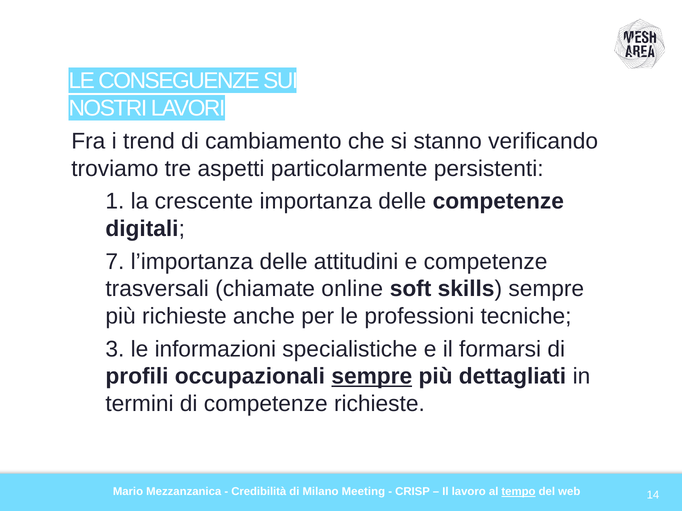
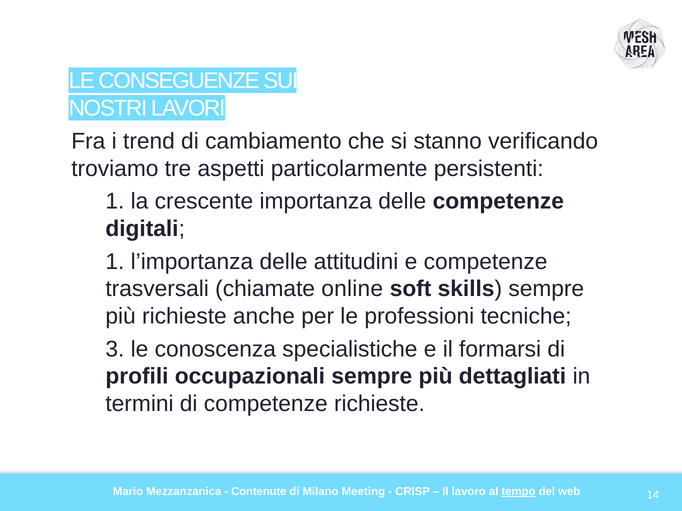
2 7: 7 -> 1 (115, 262)
informazioni: informazioni -> conoscenza (215, 349)
sempre underline: present -> none (372, 377)
Credibilità: Credibilità -> Contenute (259, 492)
